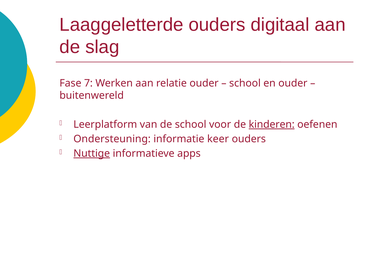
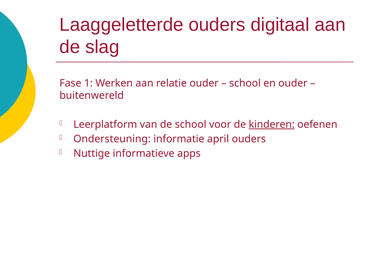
7: 7 -> 1 (88, 83)
keer: keer -> april (218, 139)
Nuttige underline: present -> none (92, 153)
